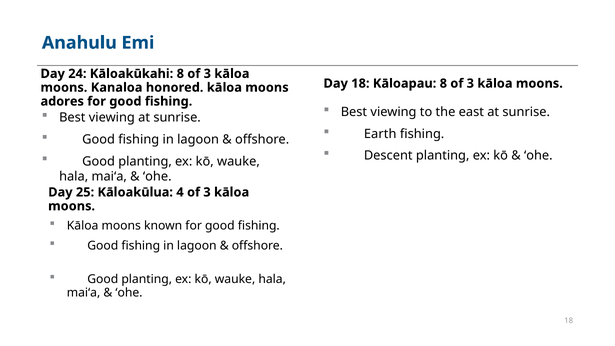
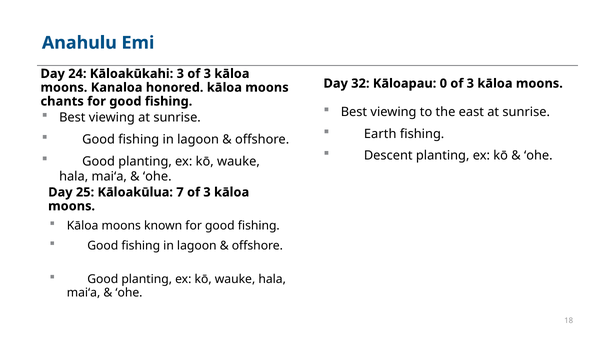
Kāloakūkahi 8: 8 -> 3 (180, 74)
Day 18: 18 -> 32 (360, 83)
Kāloapau 8: 8 -> 0 (443, 83)
adores: adores -> chants (62, 101)
4: 4 -> 7 (180, 192)
